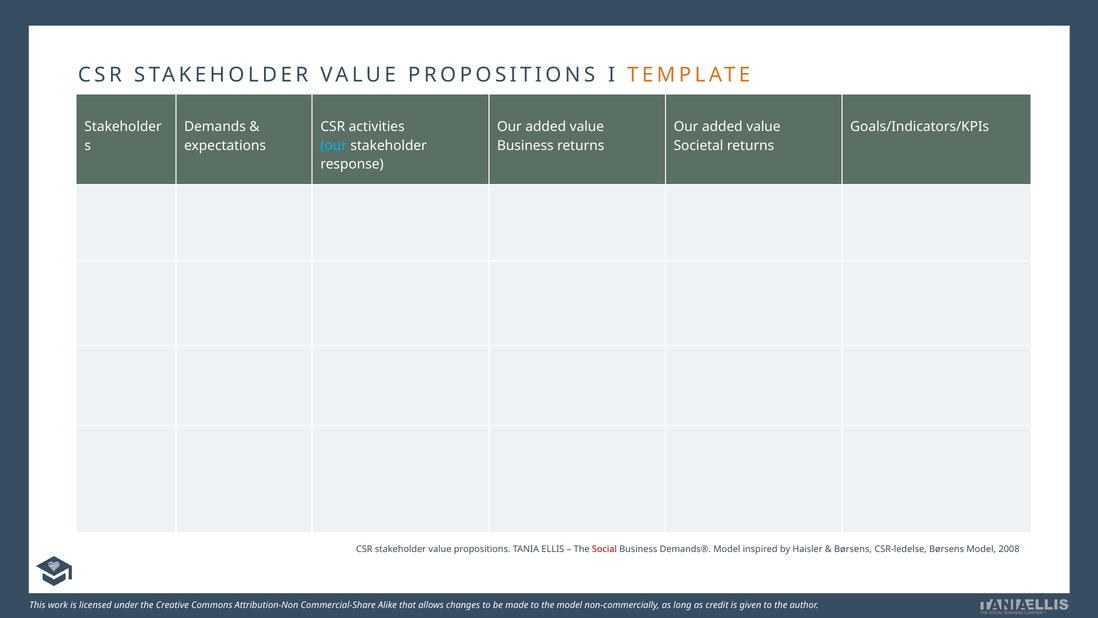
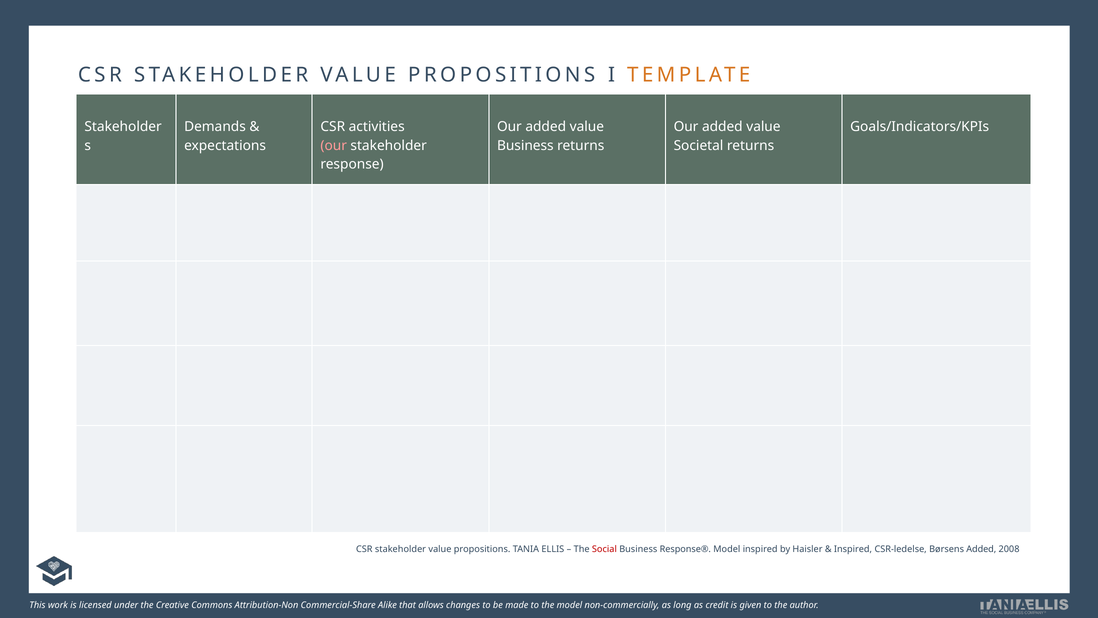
our colour: light blue -> pink (334, 145)
Demands®: Demands® -> Response® (685, 549)
Børsens: Børsens -> Inspired (853, 549)
Børsens Model: Model -> Added (981, 549)
